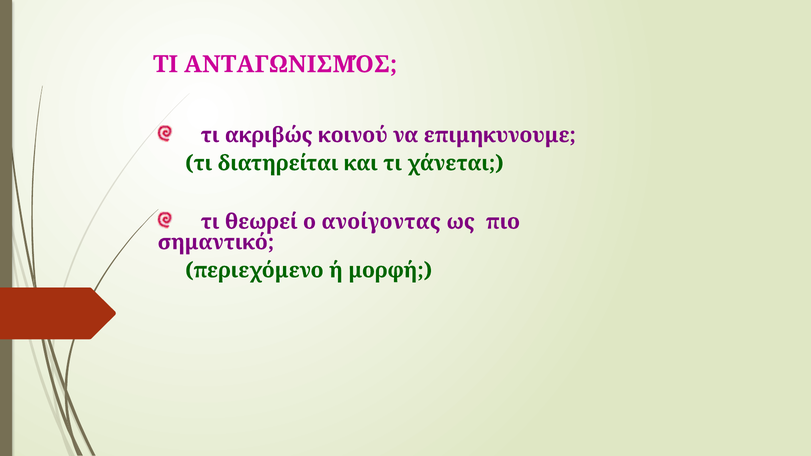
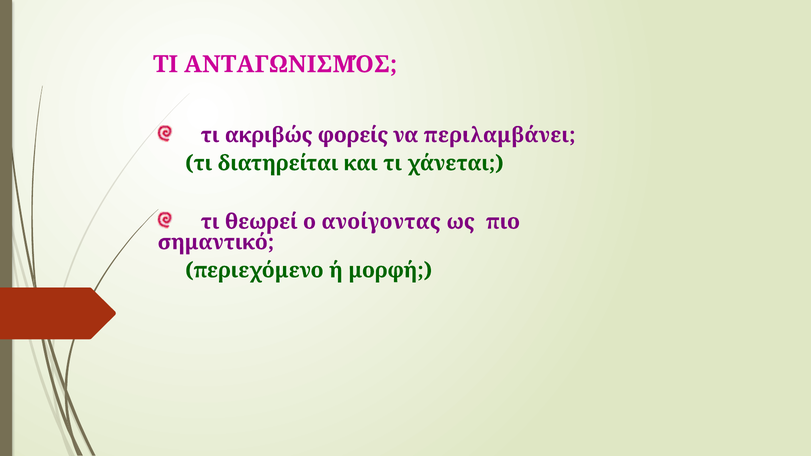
κοινού: κοινού -> φορείς (353, 135)
επιμηκυνουμε: επιμηκυνουμε -> περιλαμβάνει (500, 135)
